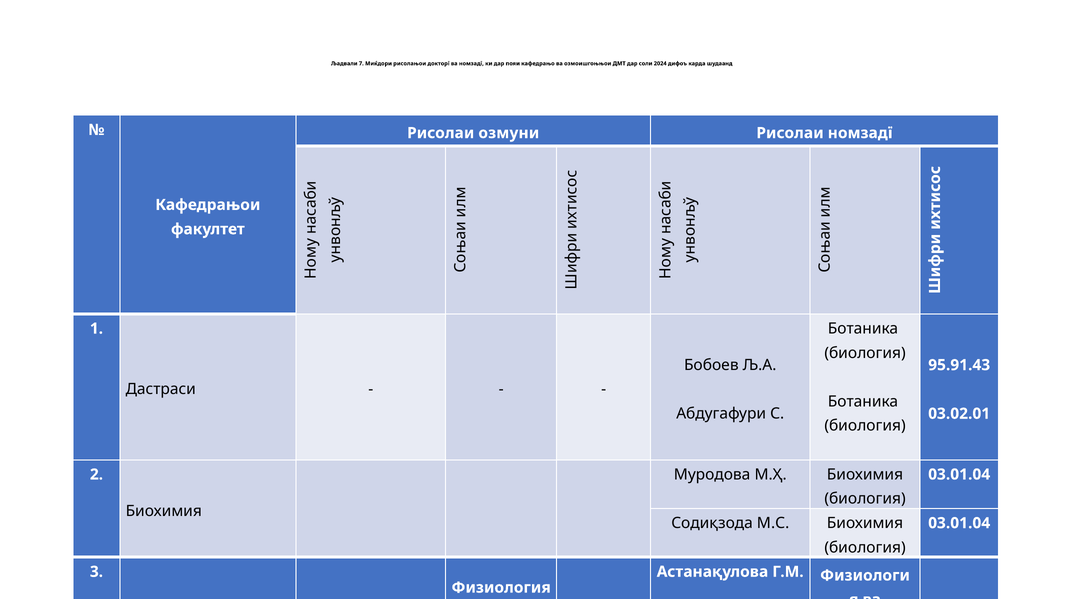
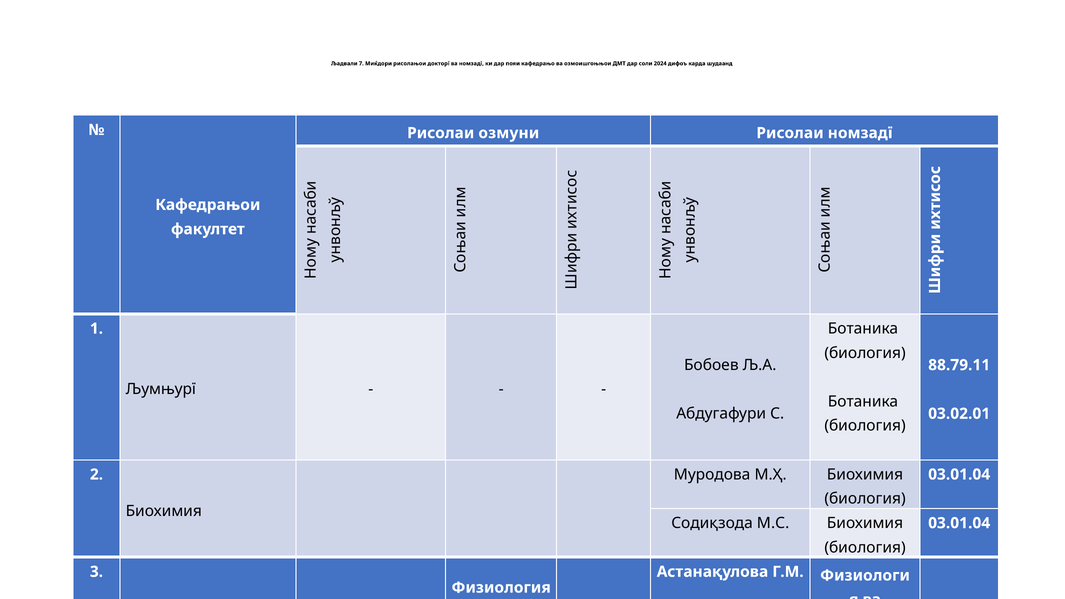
95.91.43: 95.91.43 -> 88.79.11 (959, 365)
Дастраси: Дастраси -> Љумњурї (161, 389)
